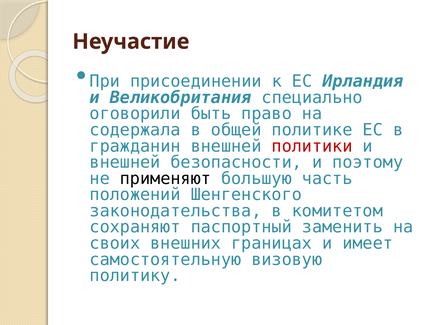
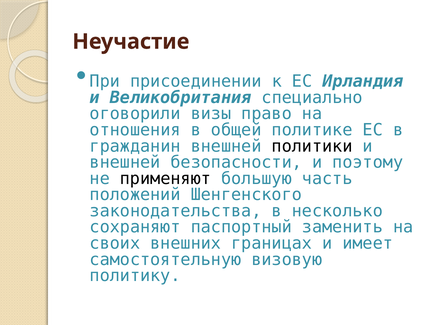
быть: быть -> визы (211, 114)
содержала: содержала -> отношения (135, 130)
политики colour: red -> black (312, 146)
комитетом: комитетом -> несколько (337, 211)
